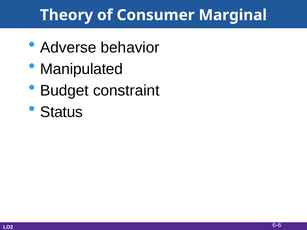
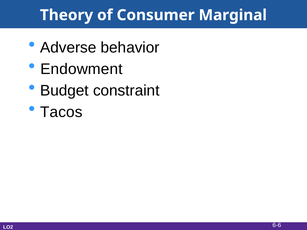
Manipulated: Manipulated -> Endowment (81, 69)
Status: Status -> Tacos (61, 112)
